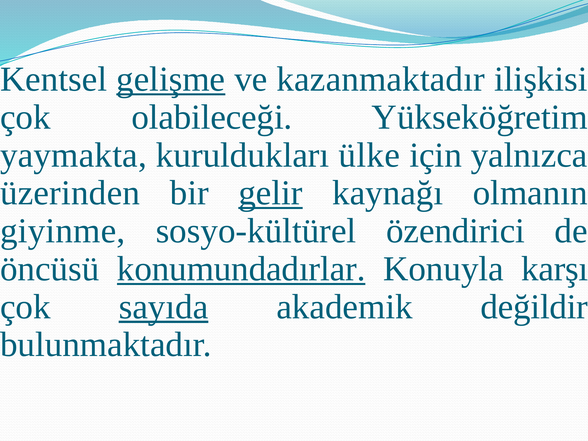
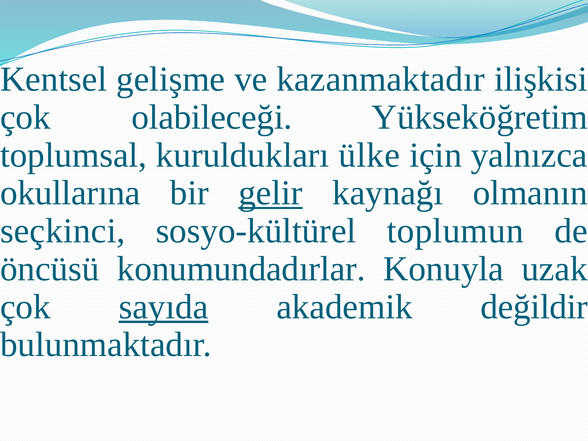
gelişme underline: present -> none (171, 79)
yaymakta: yaymakta -> toplumsal (74, 155)
üzerinden: üzerinden -> okullarına (70, 193)
giyinme: giyinme -> seçkinci (63, 231)
özendirici: özendirici -> toplumun (455, 231)
konumundadırlar underline: present -> none (241, 269)
karşı: karşı -> uzak (555, 269)
